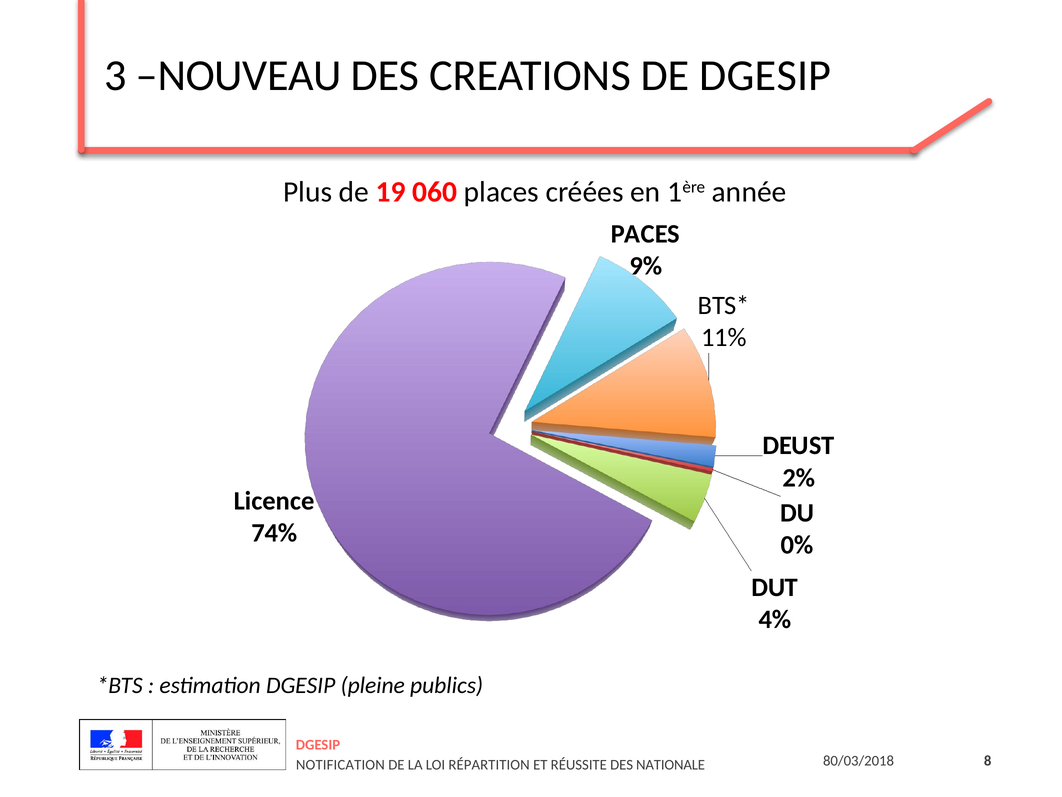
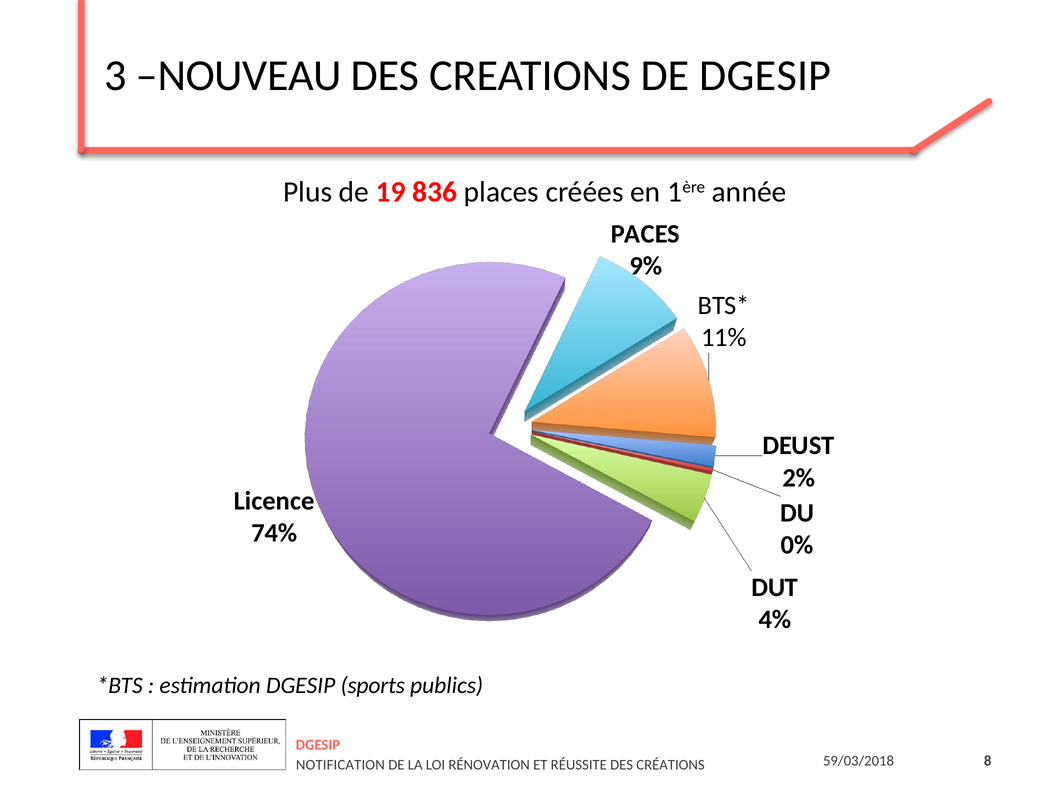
060: 060 -> 836 (435, 192)
pleine: pleine -> sports (373, 685)
80/03/2018: 80/03/2018 -> 59/03/2018 (859, 760)
RÉPARTITION: RÉPARTITION -> RÉNOVATION (489, 764)
NATIONALE: NATIONALE -> CRÉATIONS (671, 764)
